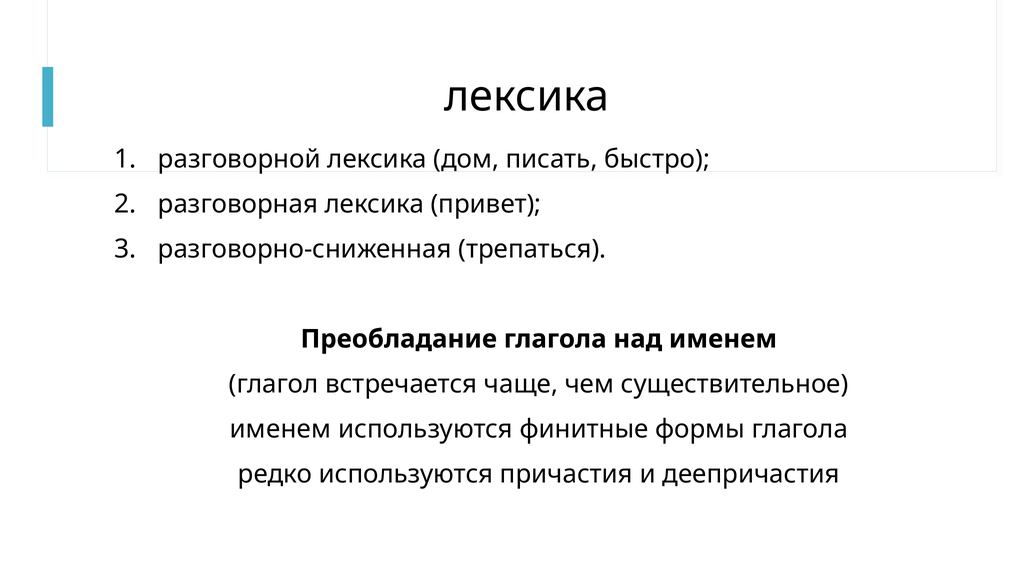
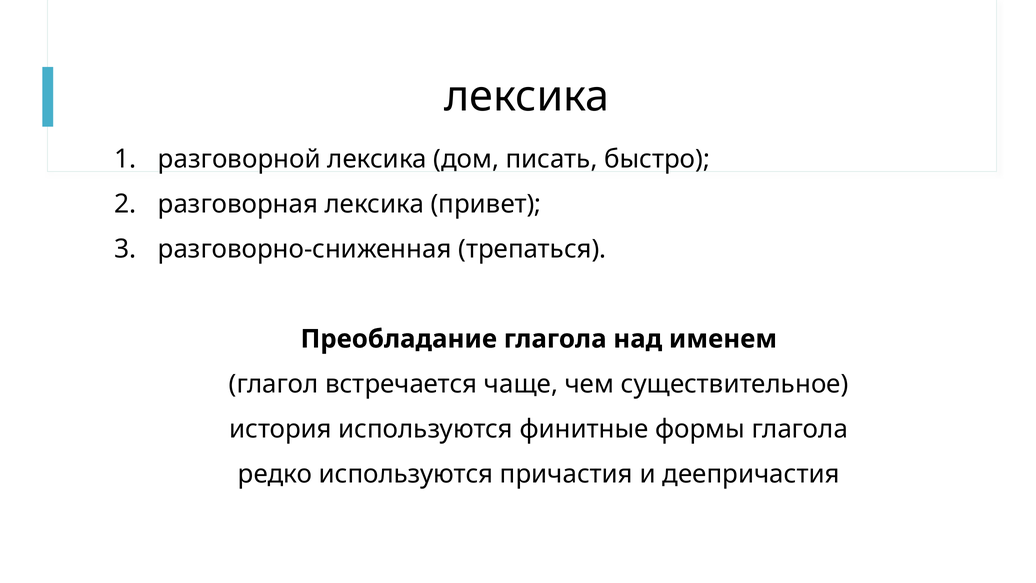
именем: именем -> история (281, 429)
